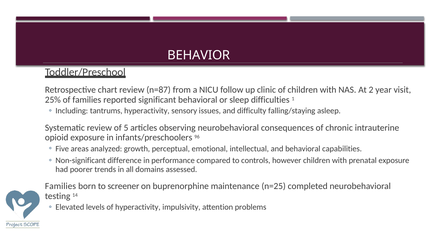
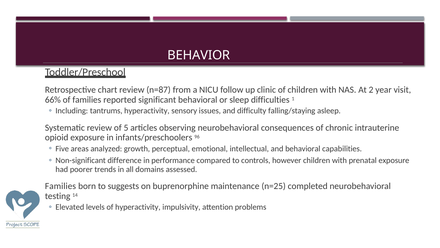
25%: 25% -> 66% (53, 99)
screener: screener -> suggests (123, 186)
